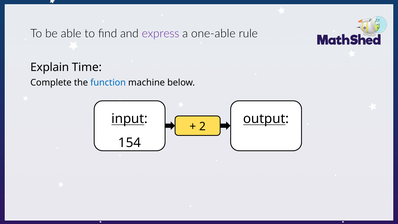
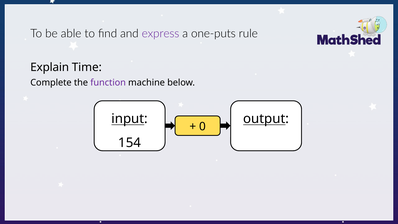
one-able: one-able -> one-puts (213, 33)
function colour: blue -> purple (108, 83)
2: 2 -> 0 (202, 126)
